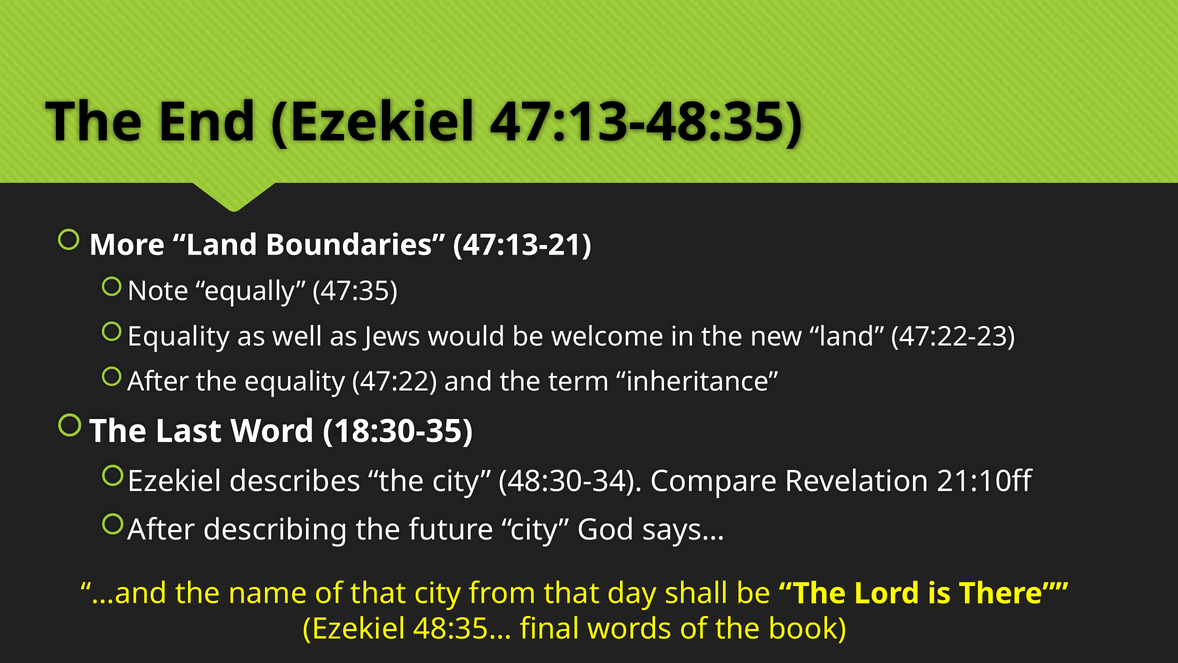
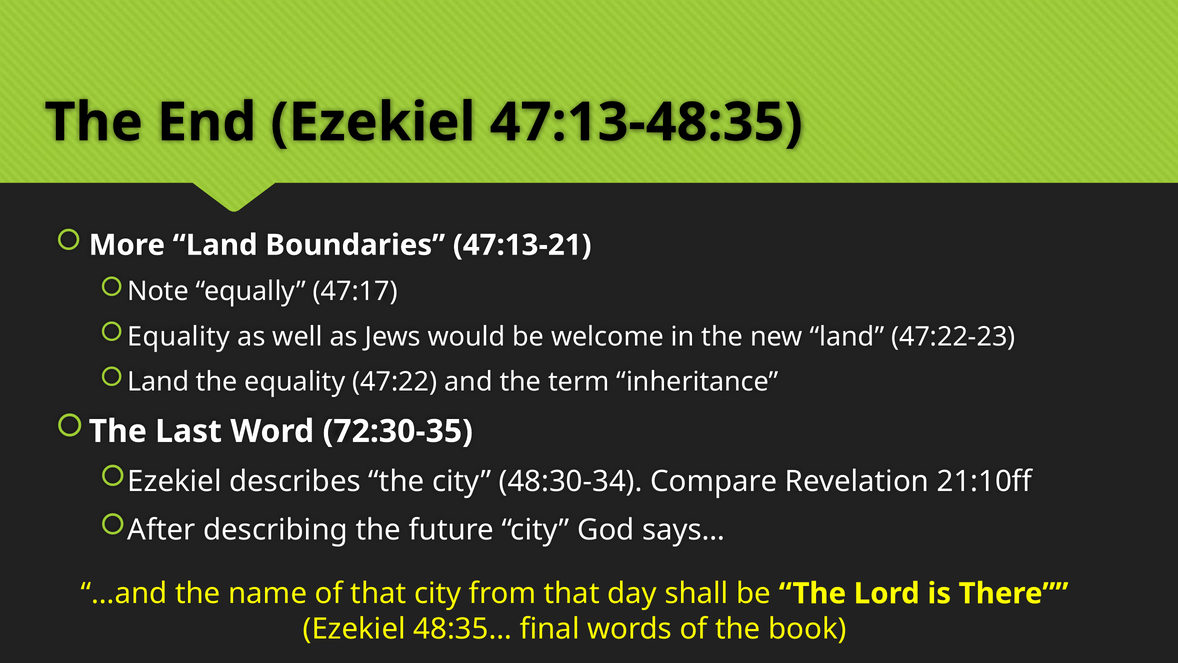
47:35: 47:35 -> 47:17 (355, 291)
After: After -> Land (158, 382)
18:30-35: 18:30-35 -> 72:30-35 (398, 431)
